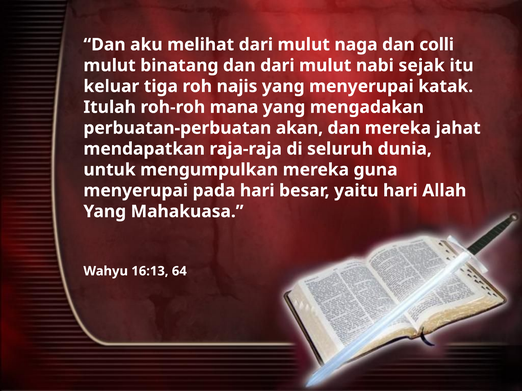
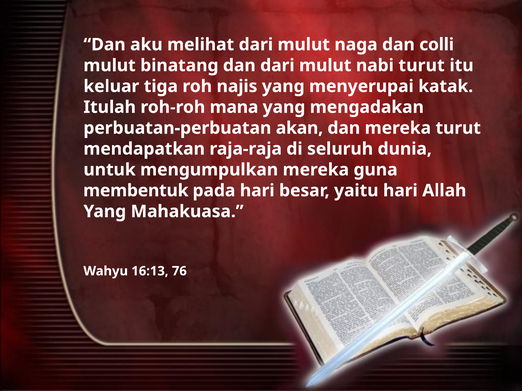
nabi sejak: sejak -> turut (422, 66)
mereka jahat: jahat -> turut (458, 128)
menyerupai: menyerupai -> membentuk (136, 191)
64: 64 -> 76 (179, 271)
